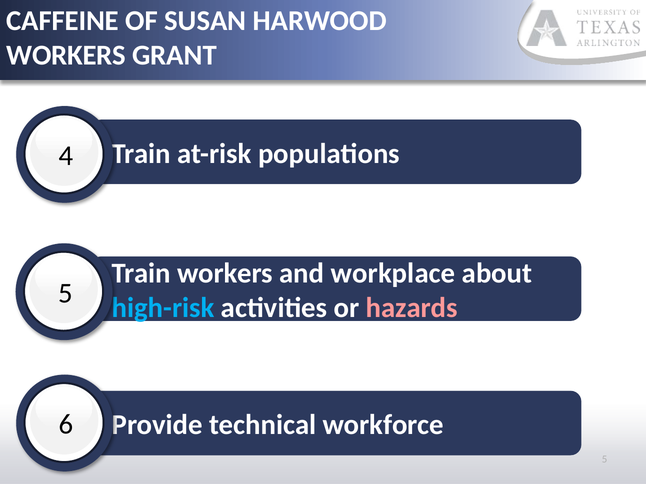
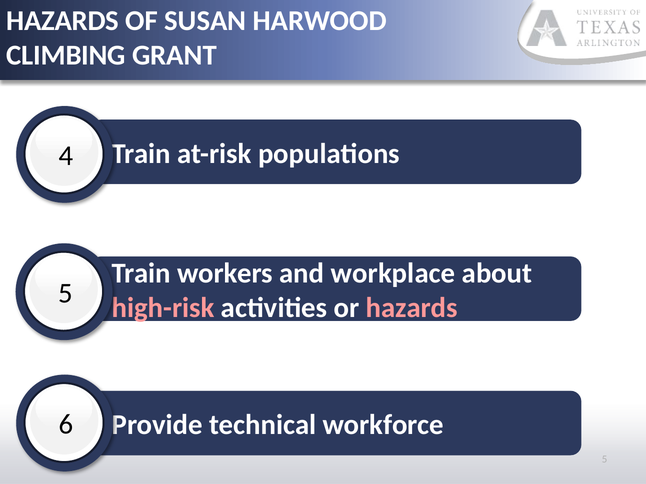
CAFFEINE: CAFFEINE -> HAZARDS (63, 21)
WORKERS: WORKERS -> CLIMBING (66, 55)
high-risk colour: light blue -> pink (163, 308)
